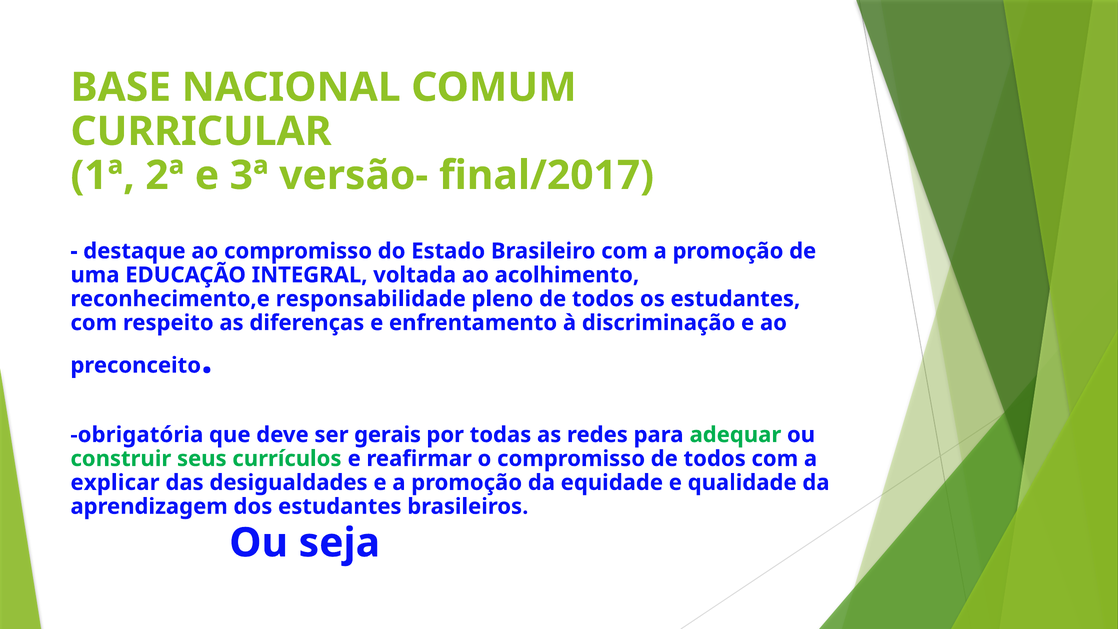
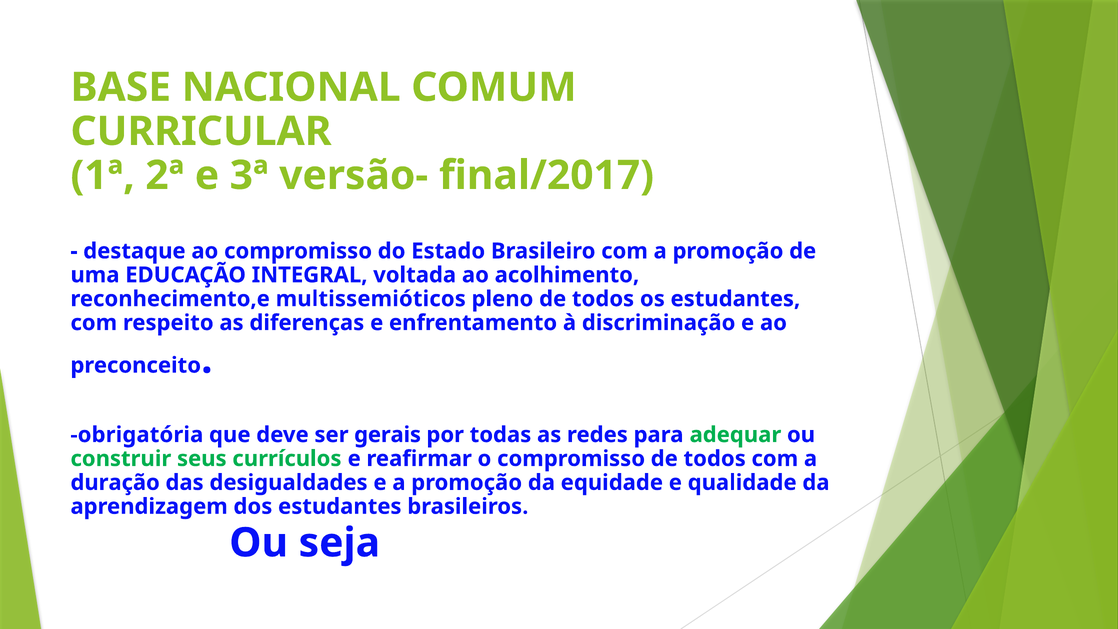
responsabilidade: responsabilidade -> multissemióticos (371, 299)
explicar: explicar -> duração (115, 483)
